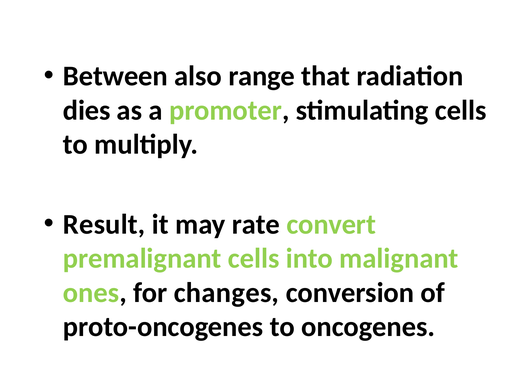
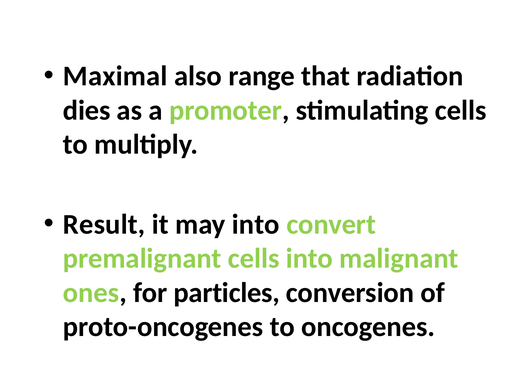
Between: Between -> Maximal (115, 76)
may rate: rate -> into (256, 225)
changes: changes -> particles (227, 293)
